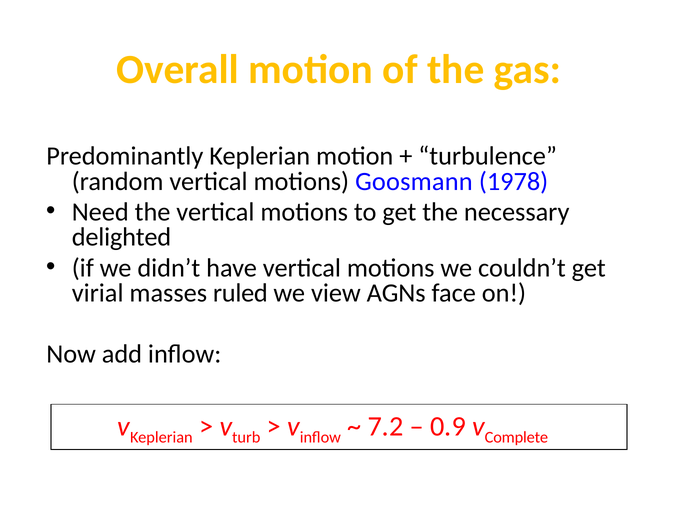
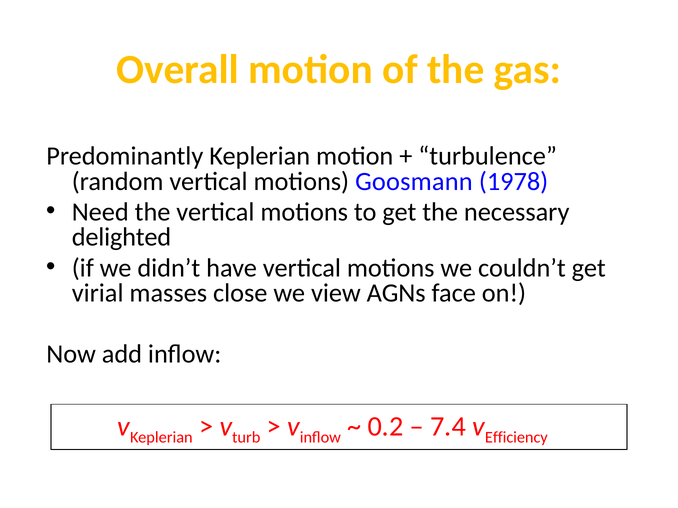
ruled: ruled -> close (240, 293)
7.2: 7.2 -> 0.2 (385, 427)
0.9: 0.9 -> 7.4 (448, 427)
Complete: Complete -> Efficiency (516, 438)
